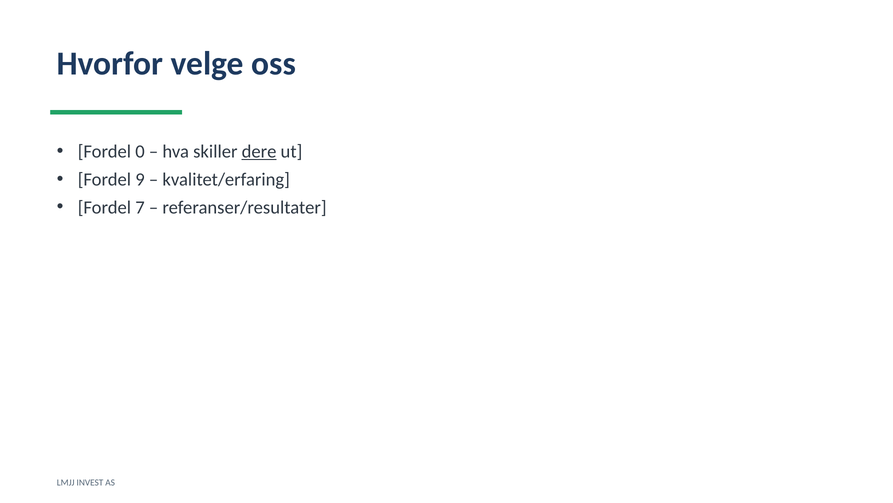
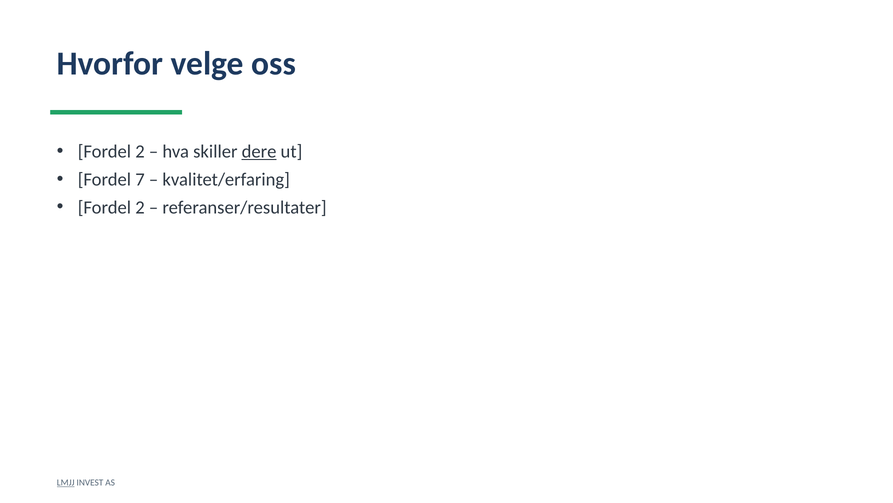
0: 0 -> 2 (140, 151)
9: 9 -> 7 (140, 179)
7: 7 -> 2 (140, 207)
LMJJ underline: none -> present (66, 482)
